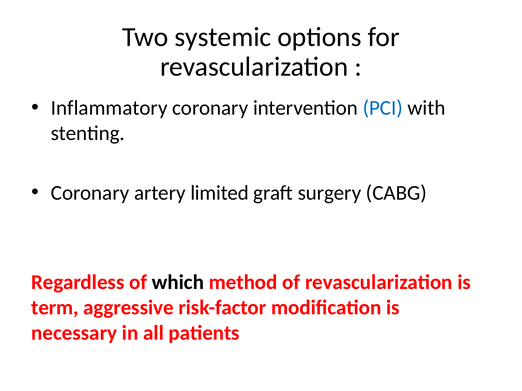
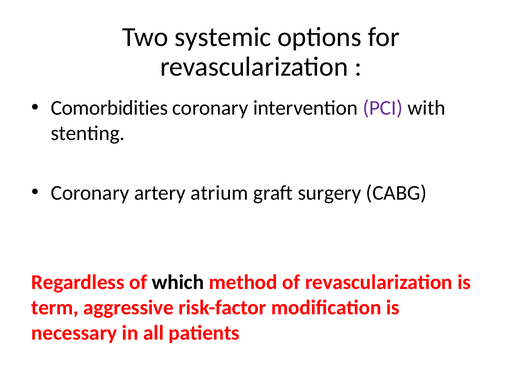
Inflammatory: Inflammatory -> Comorbidities (109, 108)
PCI colour: blue -> purple (383, 108)
limited: limited -> atrium (219, 193)
